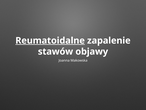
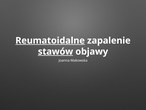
stawów underline: none -> present (55, 51)
